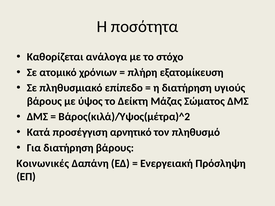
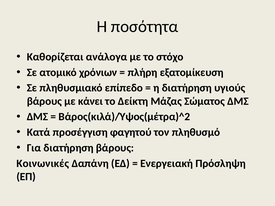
ύψος: ύψος -> κάνει (90, 101)
αρνητικό: αρνητικό -> φαγητού (131, 132)
